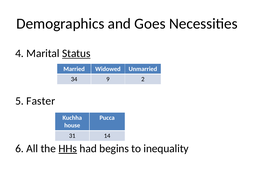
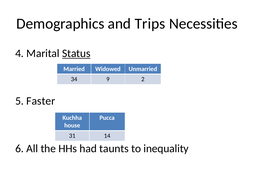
Goes: Goes -> Trips (150, 24)
HHs underline: present -> none (68, 148)
begins: begins -> taunts (114, 148)
